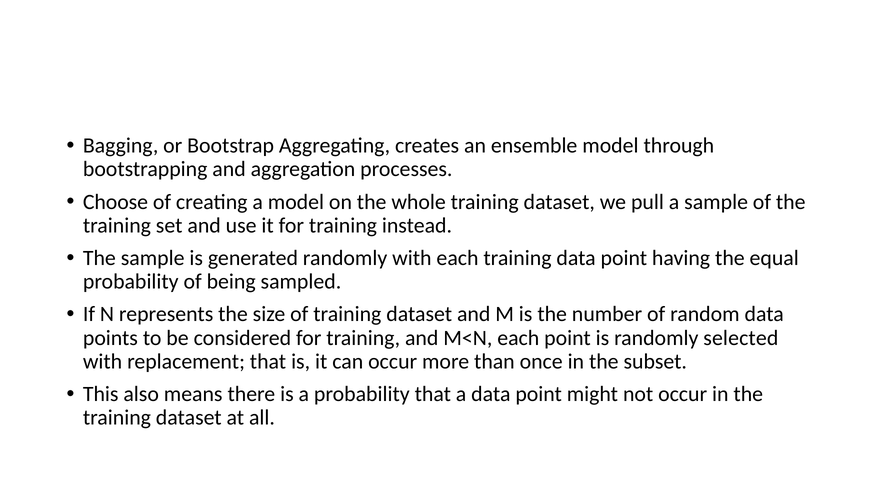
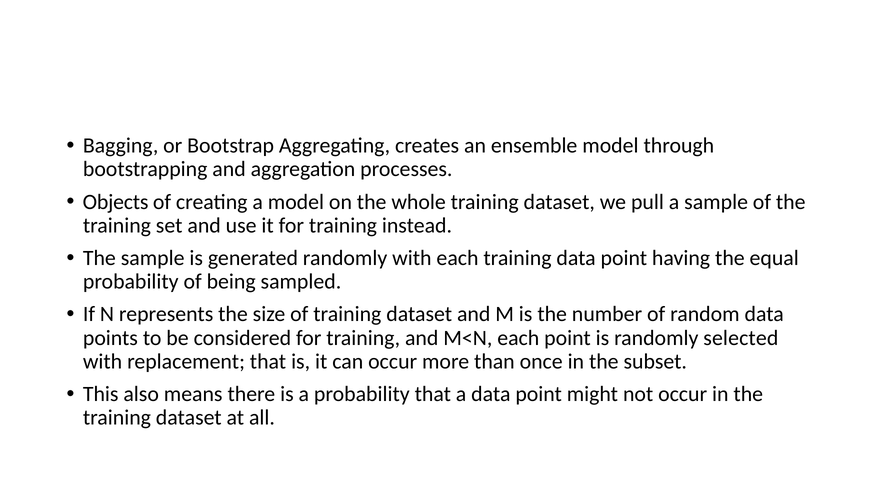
Choose: Choose -> Objects (116, 202)
